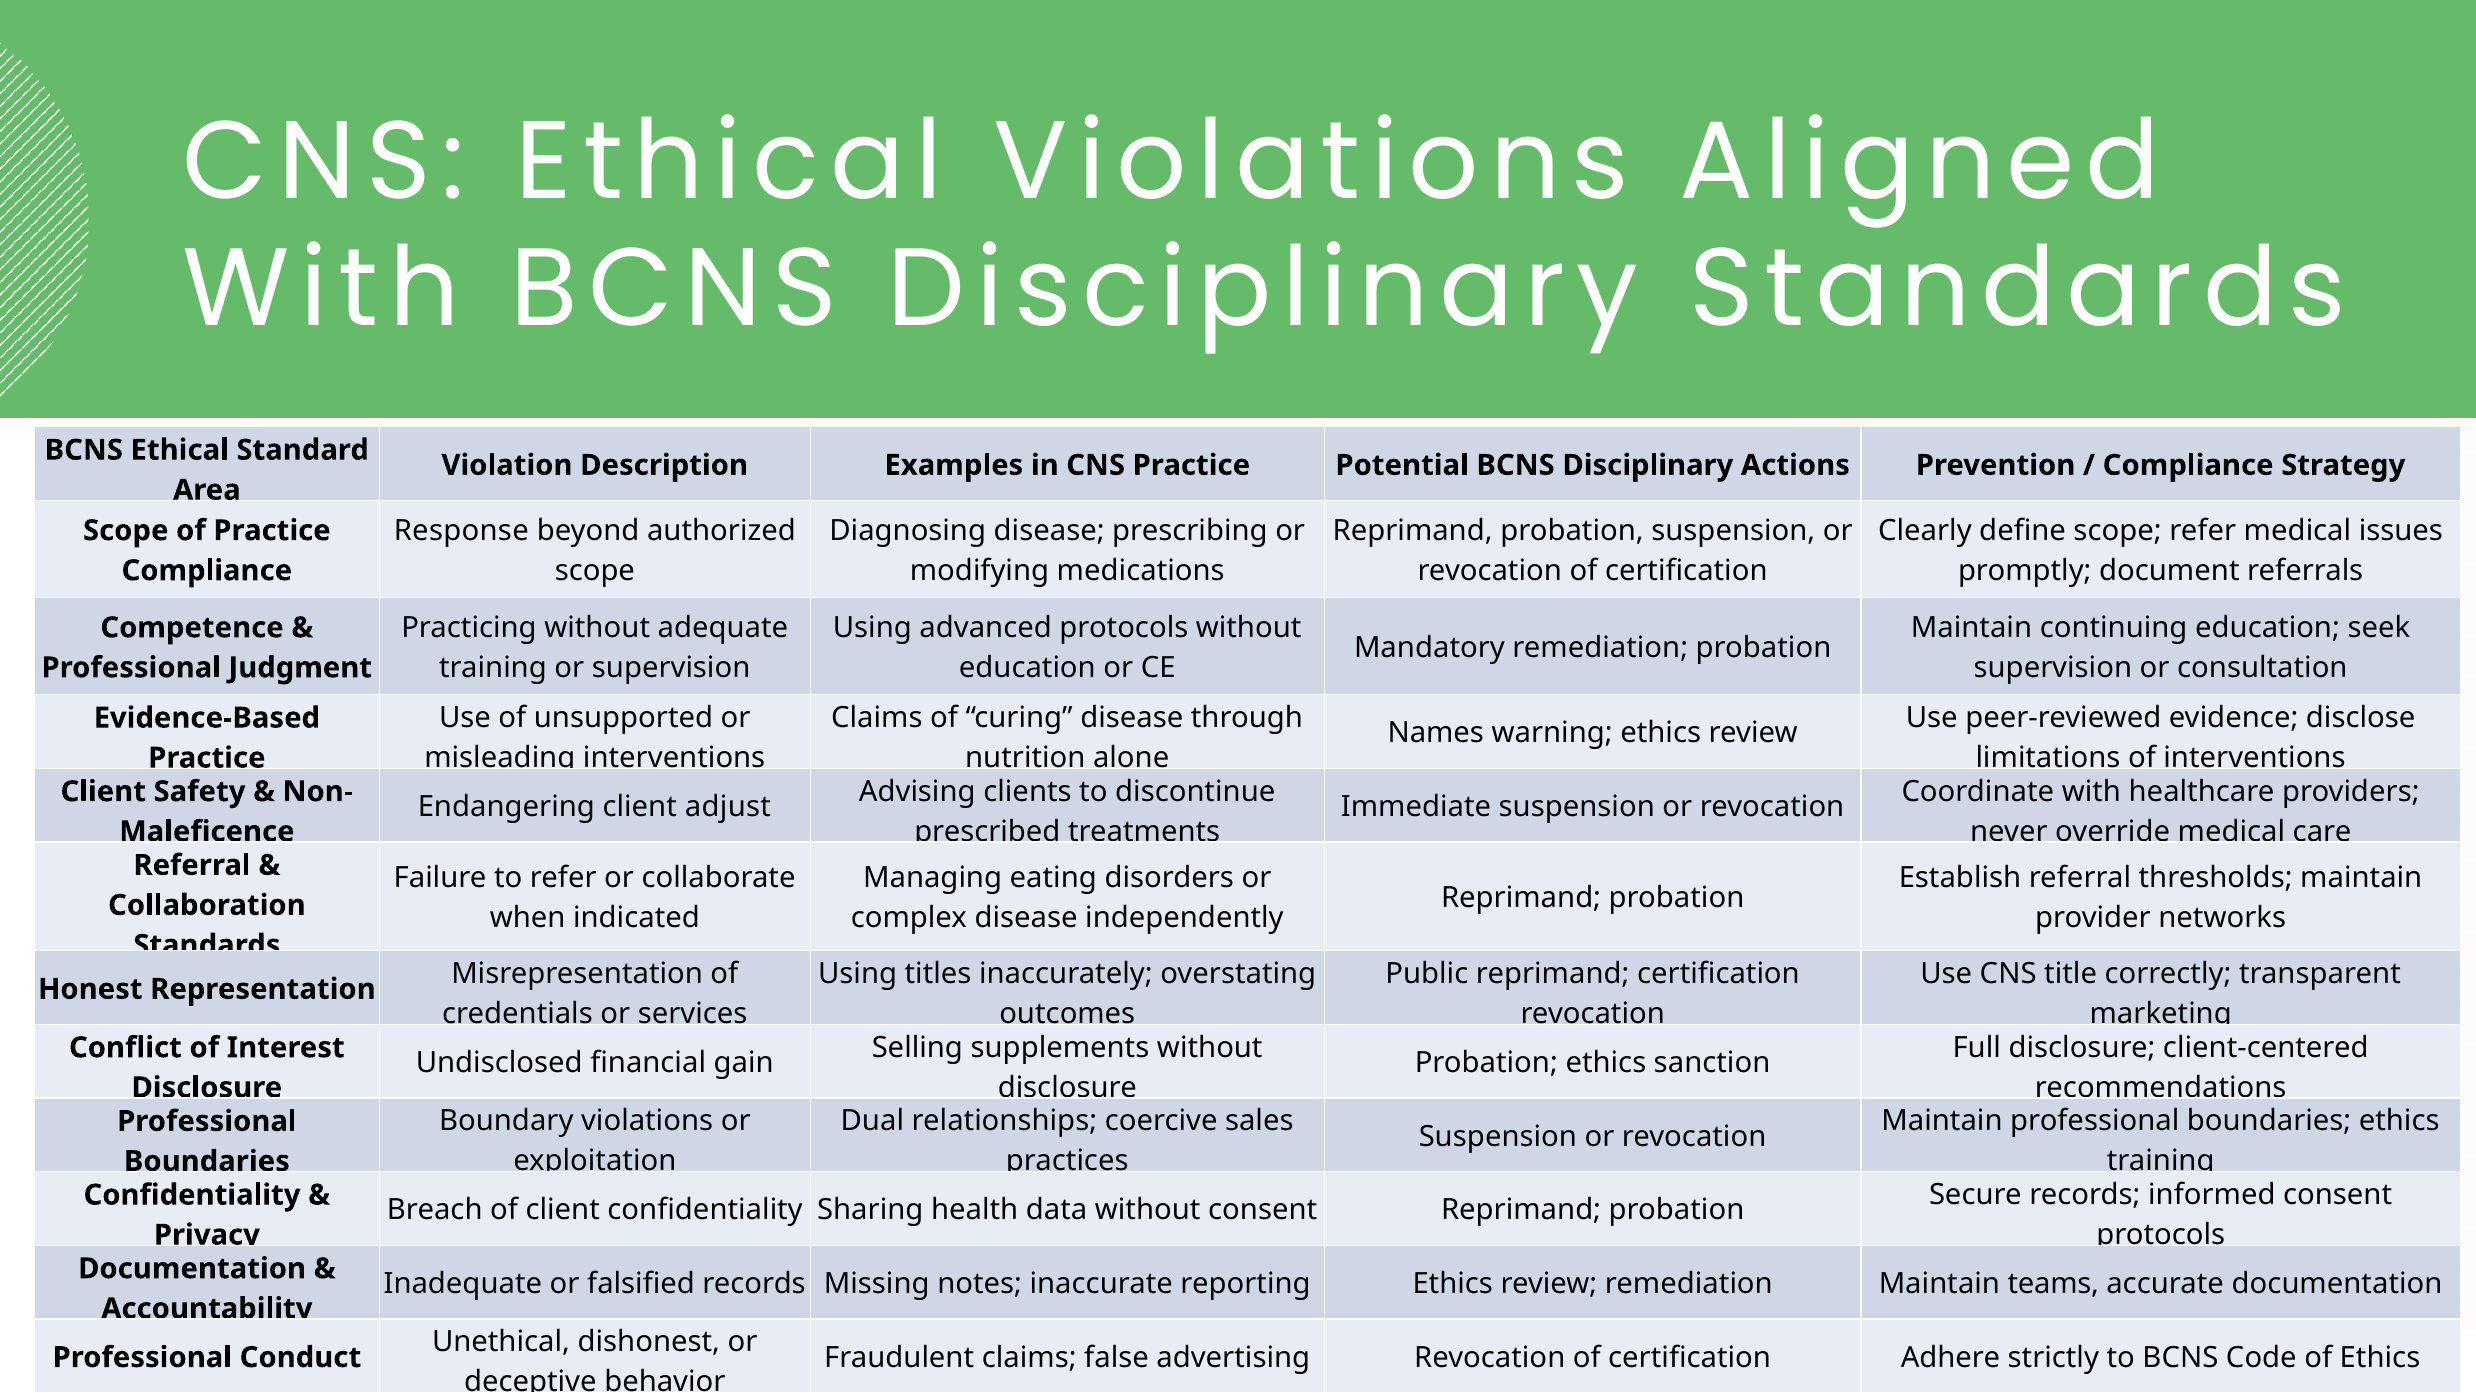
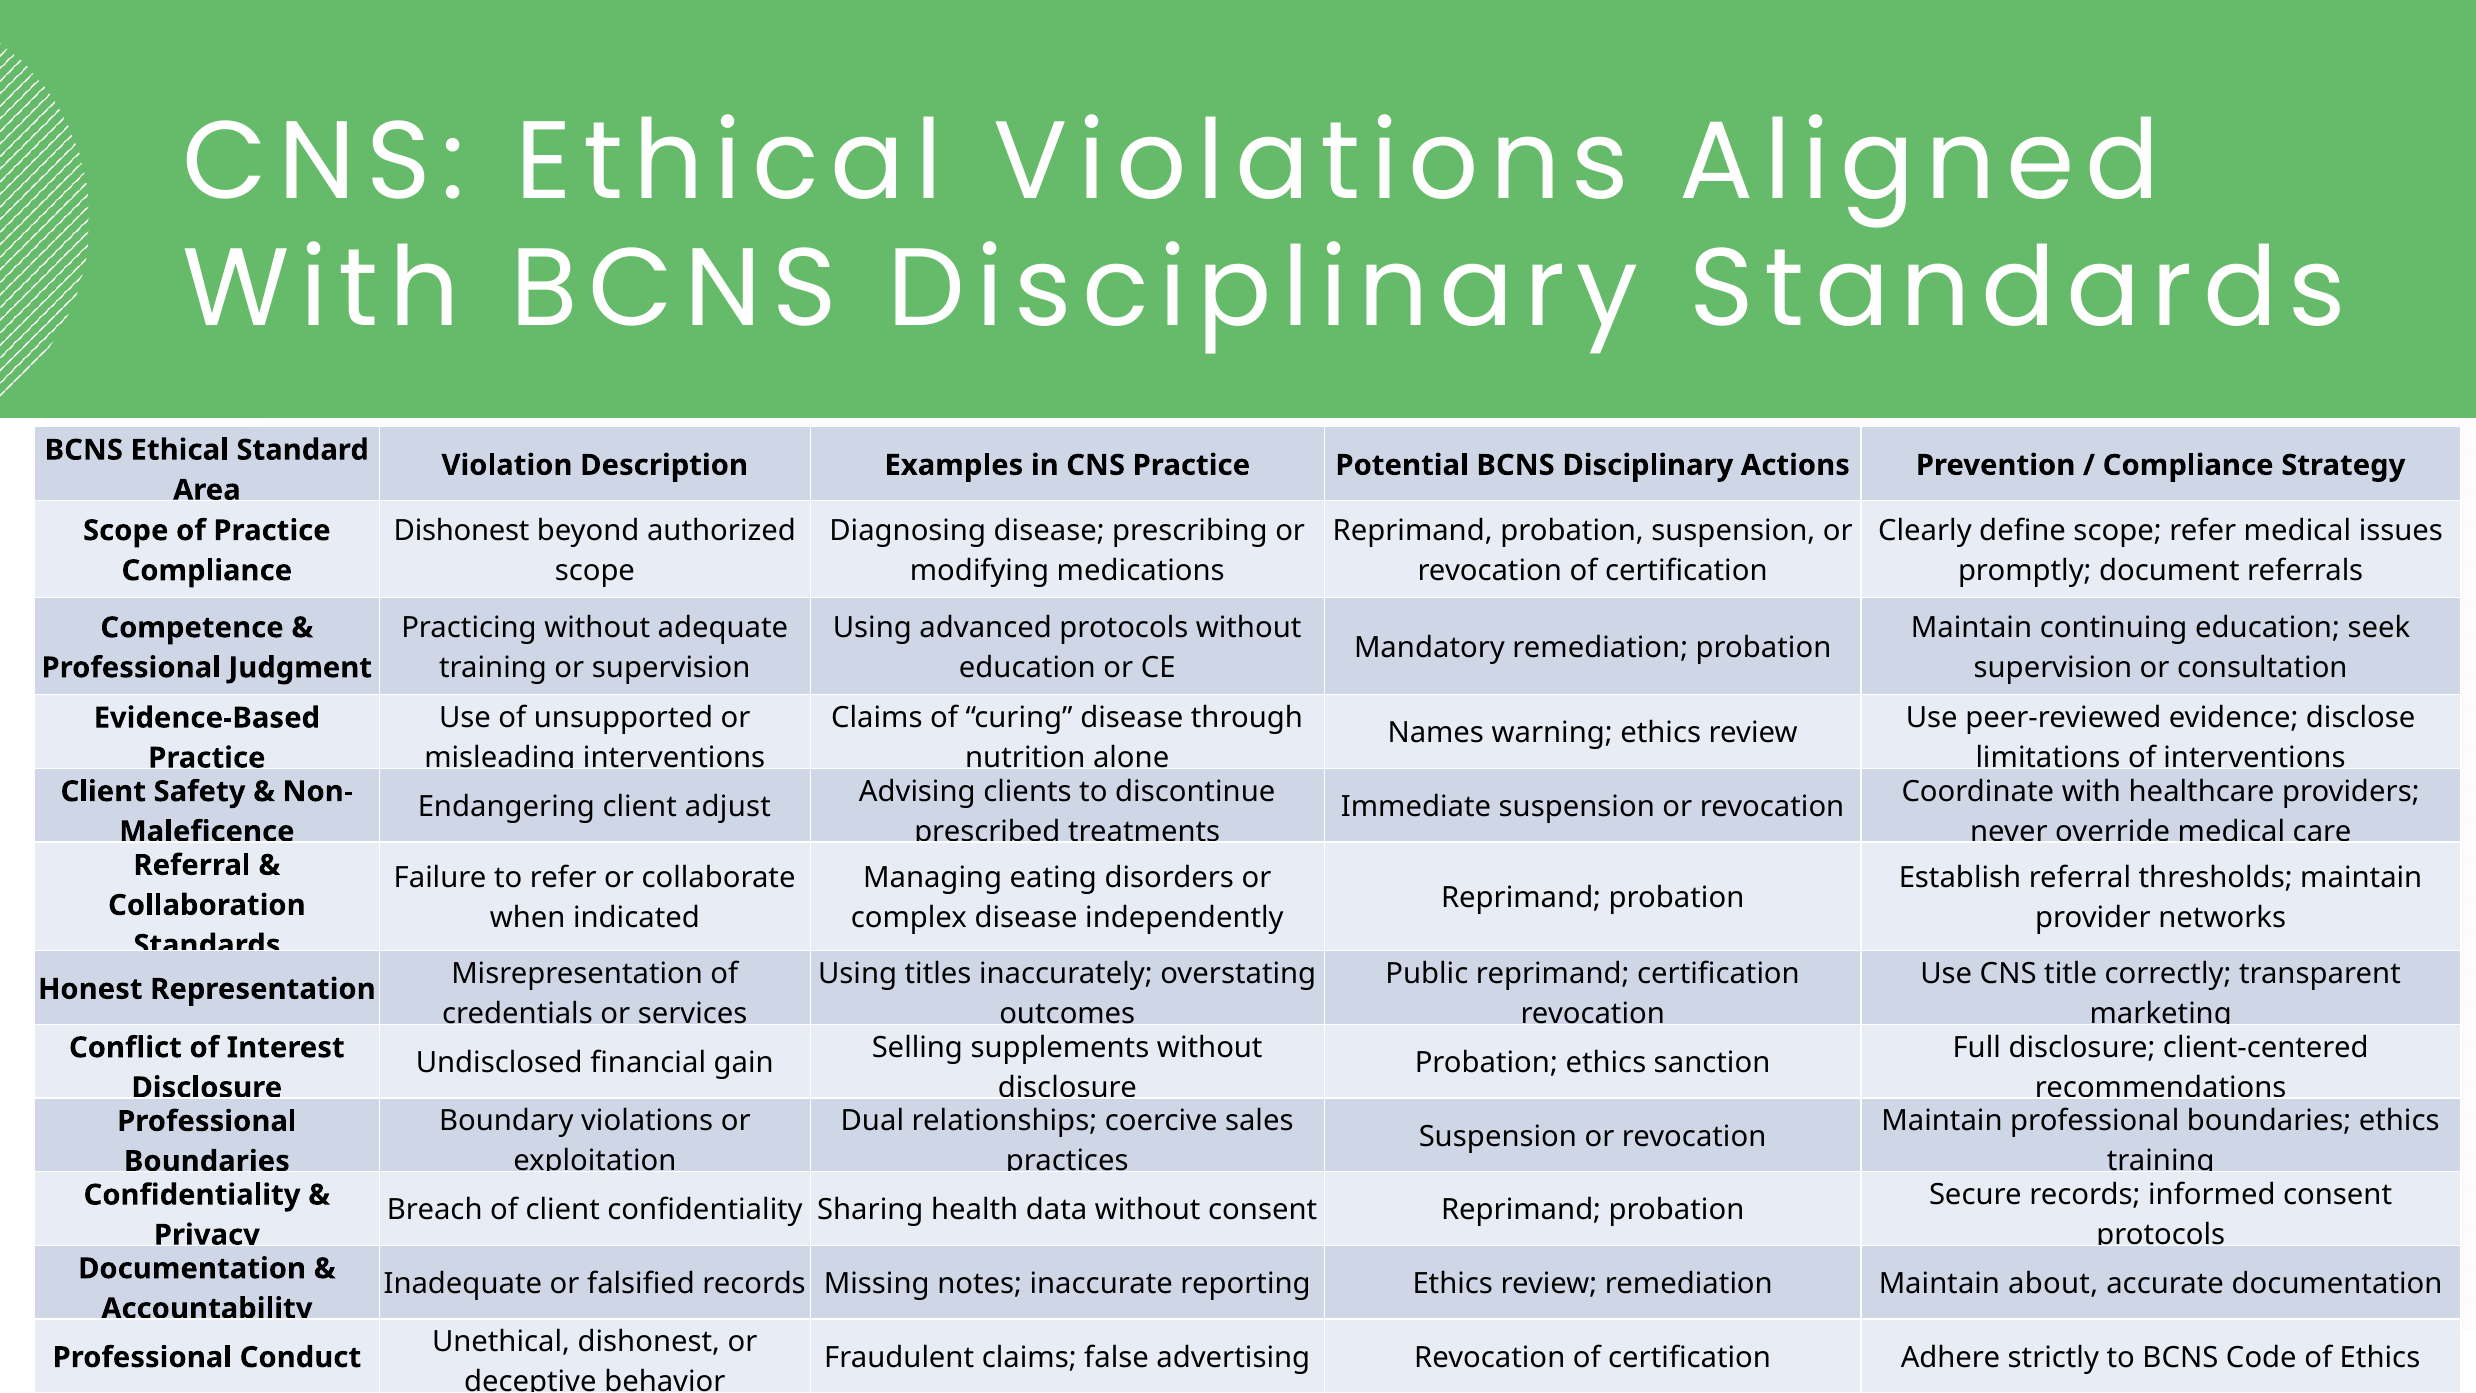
Response: Response -> Dishonest (462, 530)
teams: teams -> about (2053, 1284)
